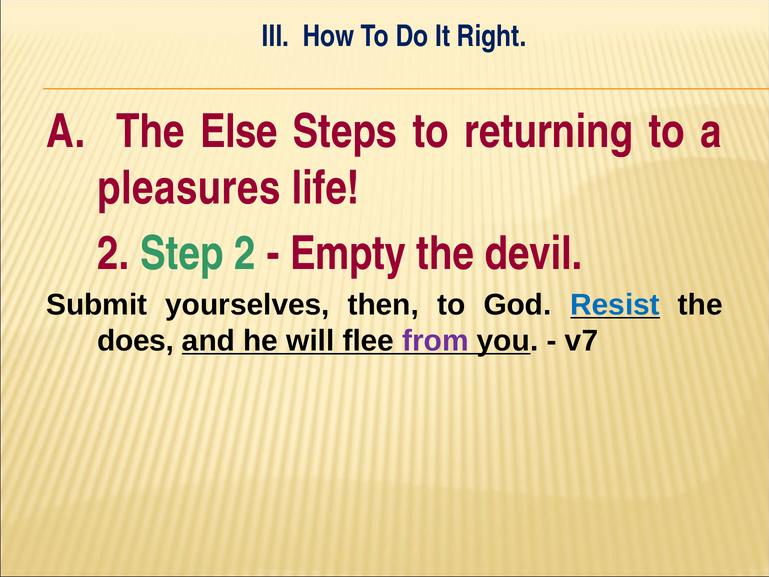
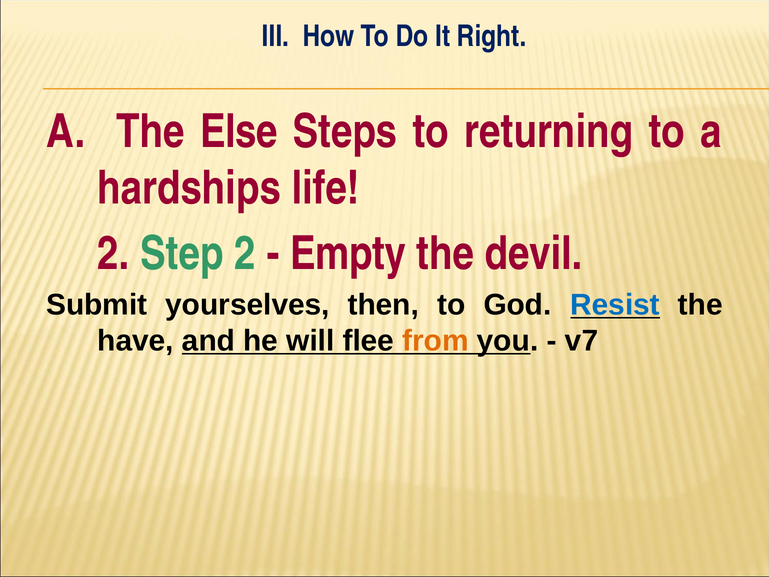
pleasures: pleasures -> hardships (189, 188)
does: does -> have (136, 341)
from colour: purple -> orange (435, 341)
